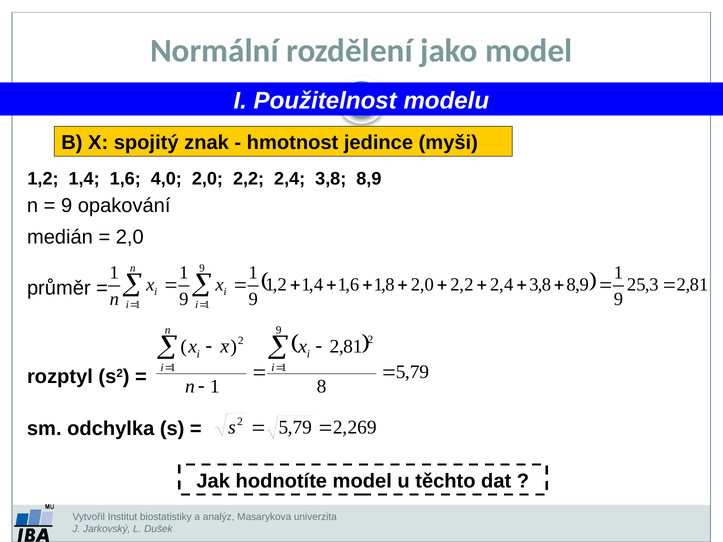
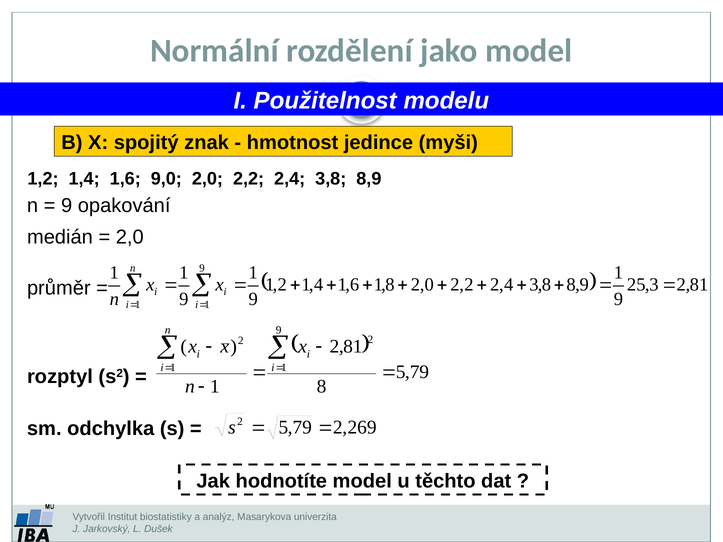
4,0: 4,0 -> 9,0 (166, 179)
